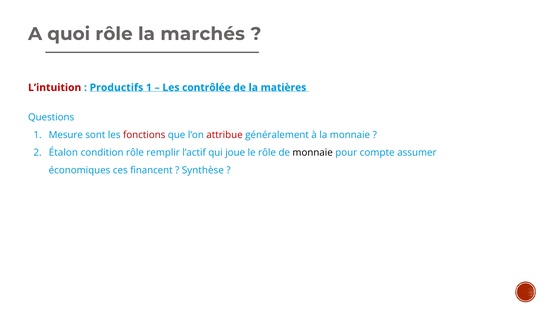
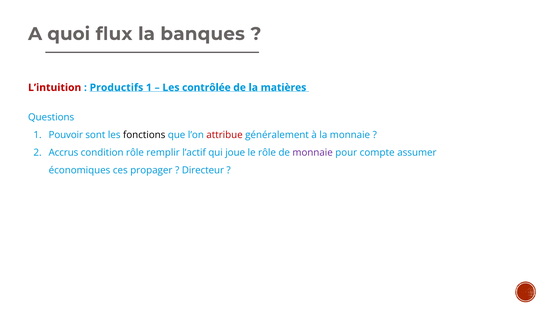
quoi rôle: rôle -> flux (114, 34)
marchés: marchés -> banques (203, 34)
Mesure: Mesure -> Pouvoir (66, 135)
fonctions colour: red -> black (144, 135)
Étalon: Étalon -> Accrus (63, 153)
monnaie colour: black -> purple (313, 153)
financent: financent -> propager (151, 170)
Synthèse: Synthèse -> Directeur (203, 170)
